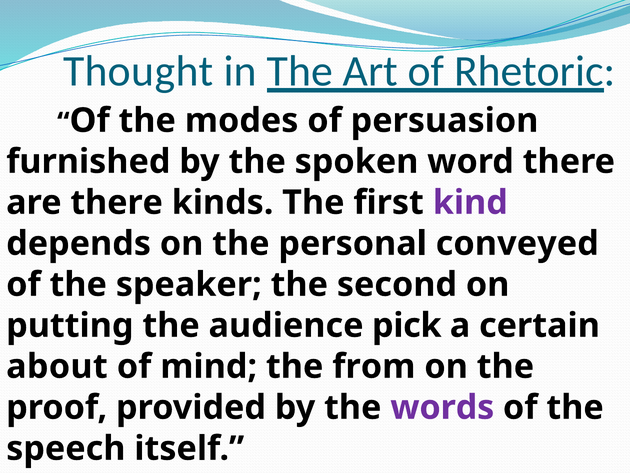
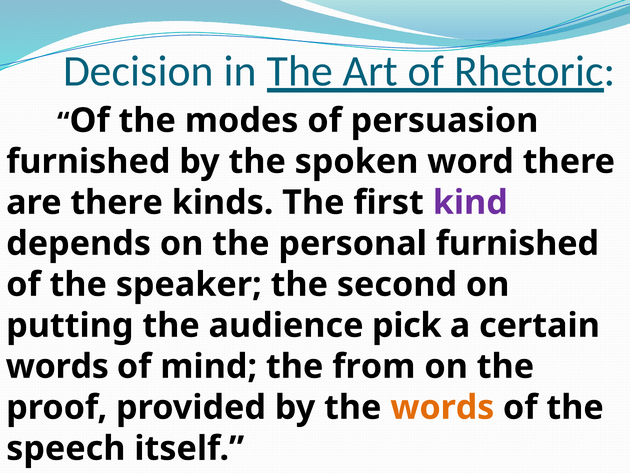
Thought: Thought -> Decision (138, 71)
personal conveyed: conveyed -> furnished (517, 243)
about: about -> words (57, 366)
words colour: purple -> orange (442, 407)
